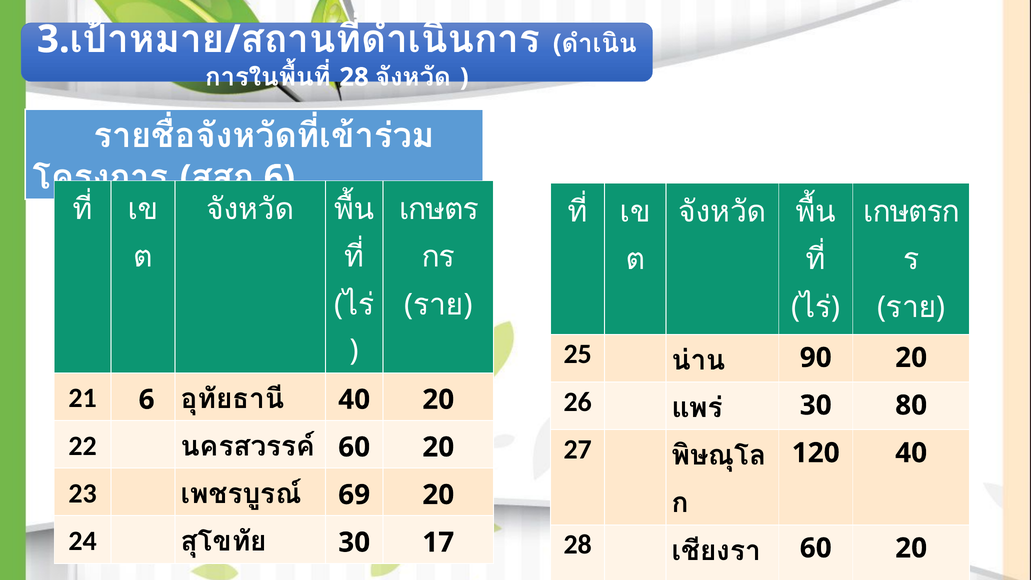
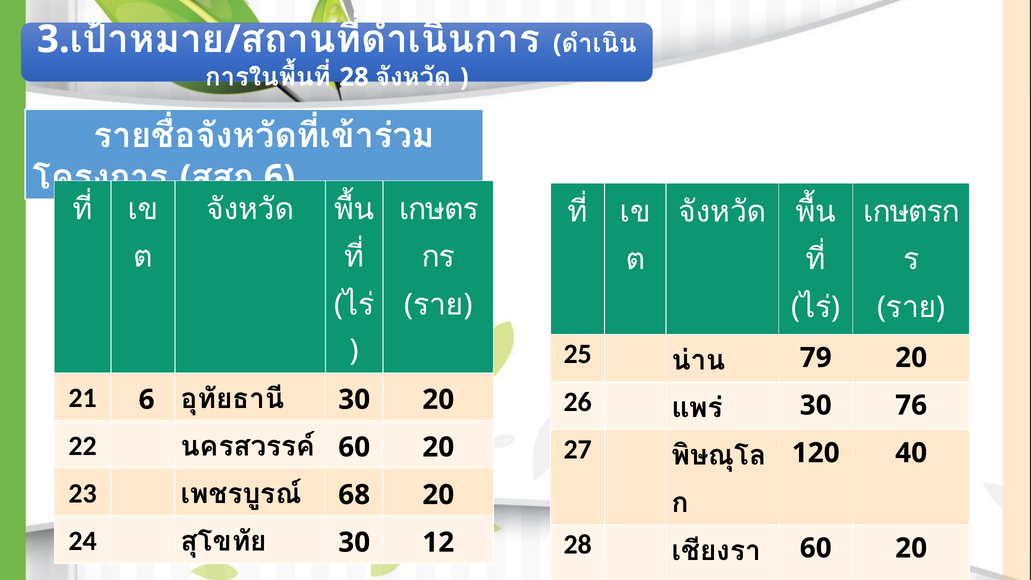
90: 90 -> 79 (816, 358)
40: 40 -> 30 (354, 400)
80: 80 -> 76 (911, 405)
69: 69 -> 68 (354, 495)
17: 17 -> 12 (438, 542)
